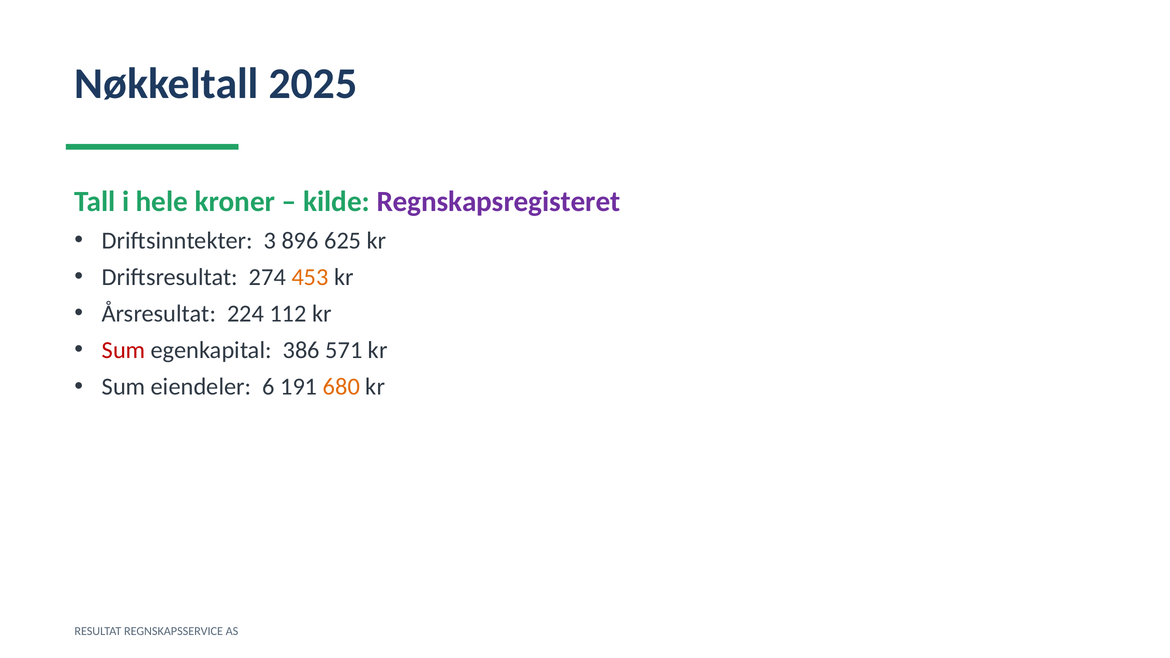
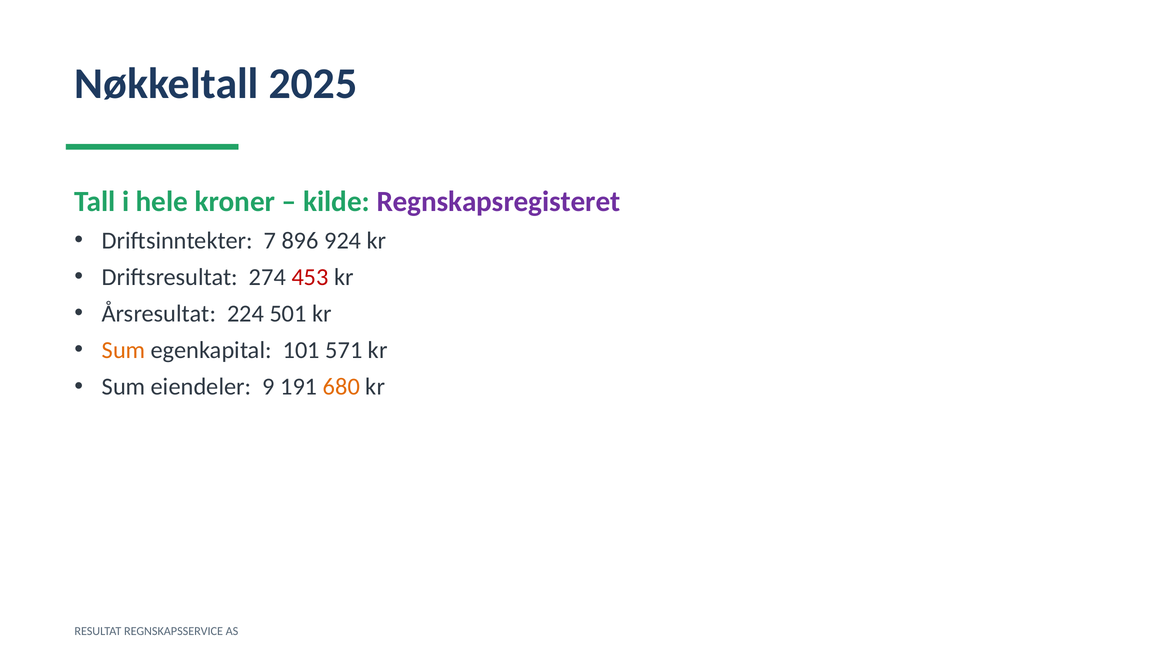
3: 3 -> 7 (270, 241)
625: 625 -> 924 (343, 241)
453 colour: orange -> red (310, 277)
112: 112 -> 501 (288, 314)
Sum colour: red -> orange (124, 350)
386: 386 -> 101 (301, 350)
6: 6 -> 9 (268, 387)
